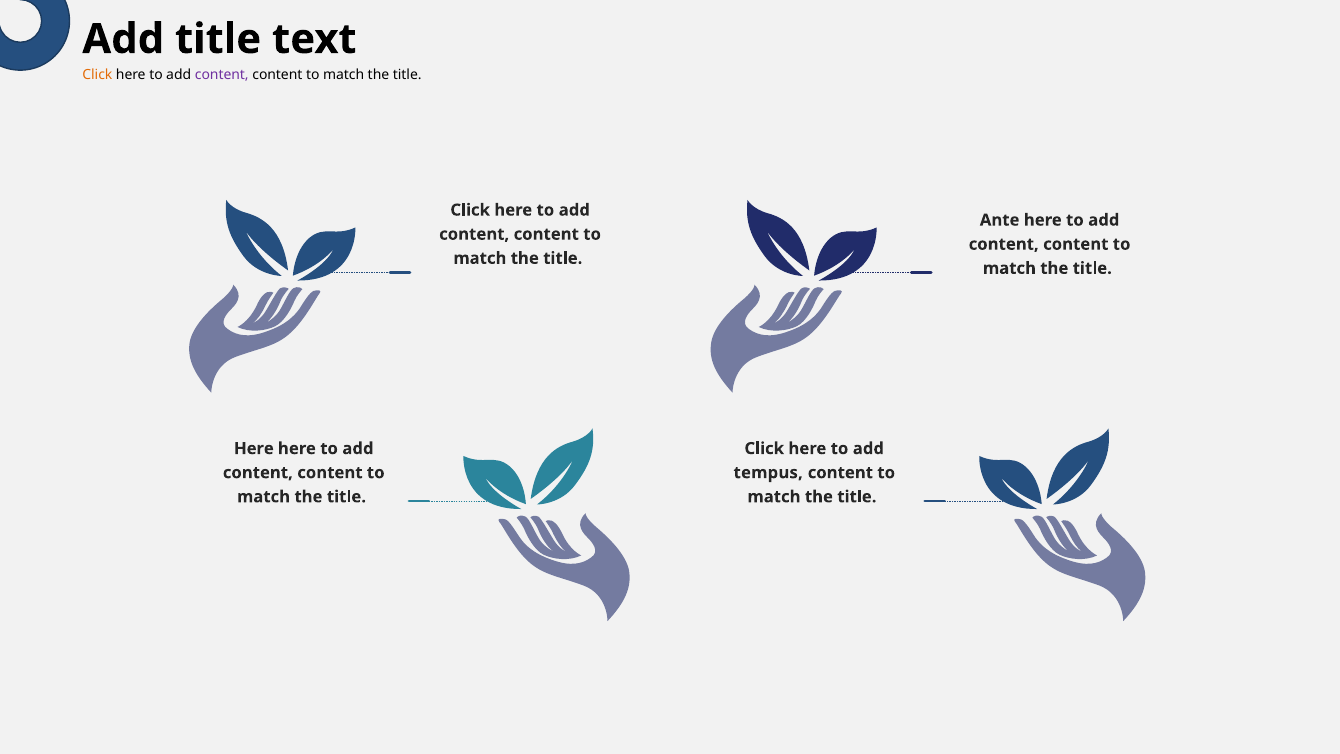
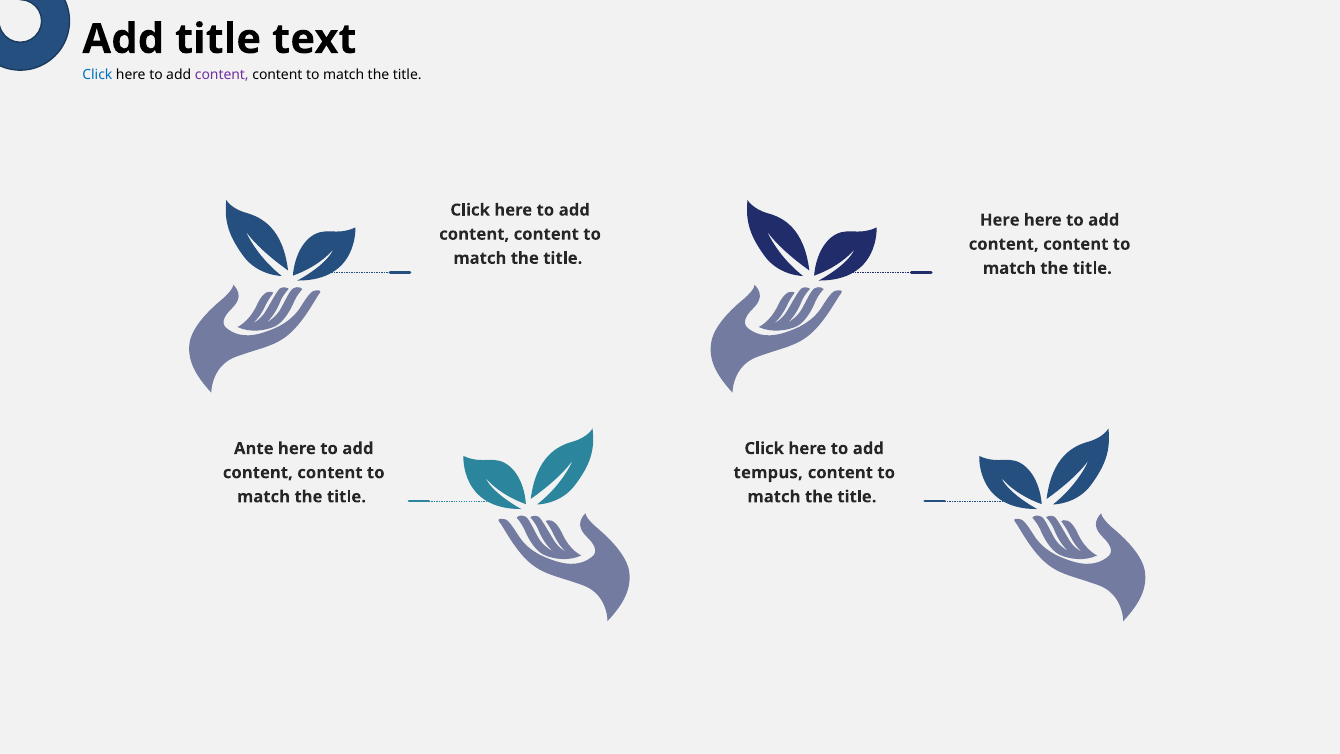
Click colour: orange -> blue (97, 75)
Ante: Ante -> Here (1000, 220)
Here: Here -> Ante (254, 448)
